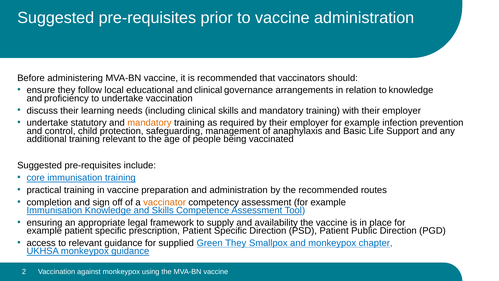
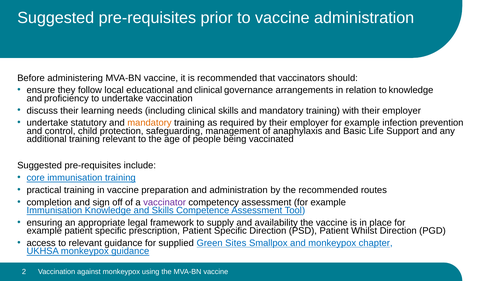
vaccinator colour: orange -> purple (165, 202)
Public: Public -> Whilst (364, 231)
Green They: They -> Sites (236, 243)
